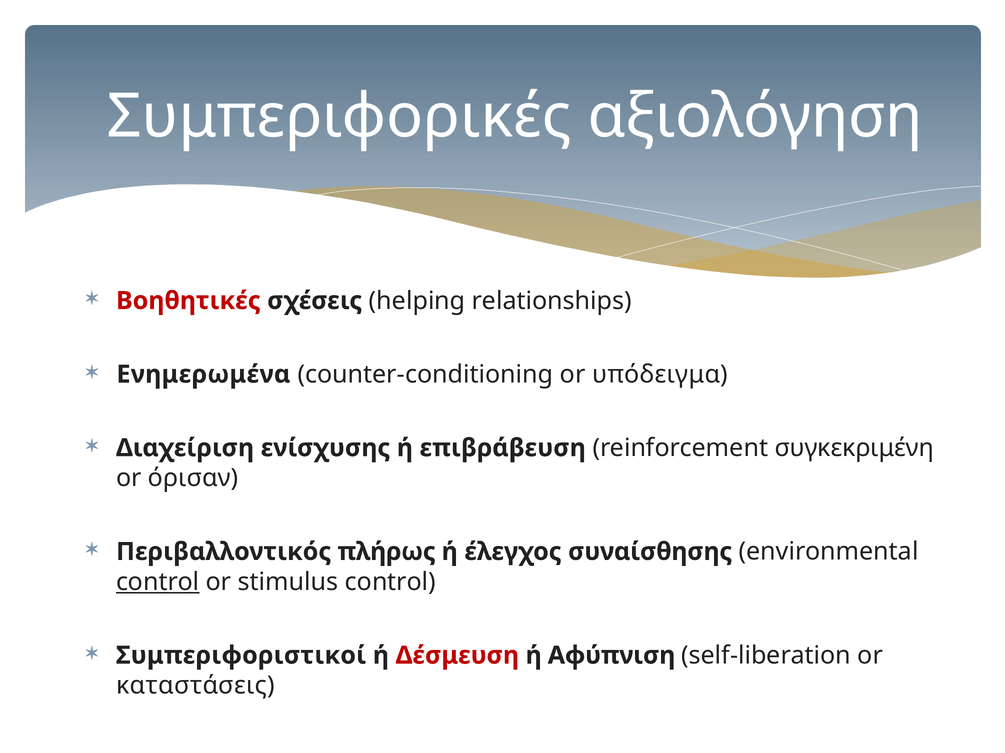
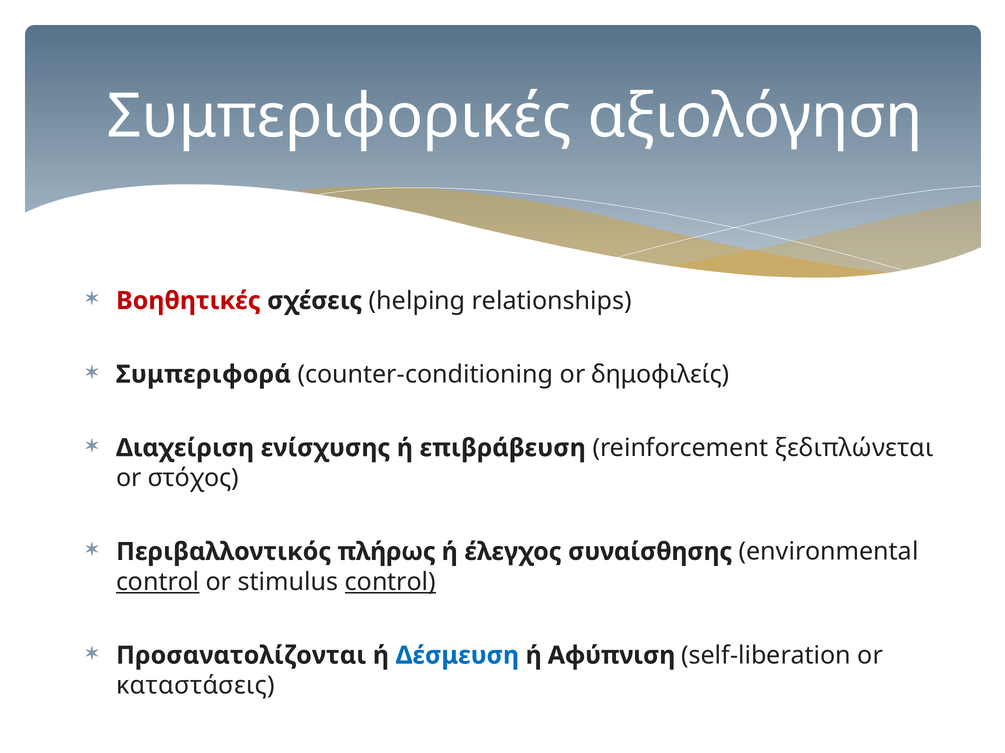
Ενημερωμένα: Ενημερωμένα -> Συμπεριφορά (203, 375)
υπόδειγμα: υπόδειγμα -> δημοφιλείς (660, 375)
συγκεκριμένη: συγκεκριμένη -> ξεδιπλώνεται (854, 448)
όρισαν: όρισαν -> στόχος (193, 479)
control underline: none -> present (390, 582)
Συμπεριφοριστικοί: Συμπεριφοριστικοί -> Προσανατολίζονται (241, 656)
Δέσμευση colour: red -> blue (457, 656)
